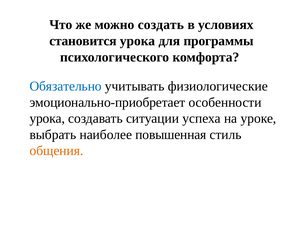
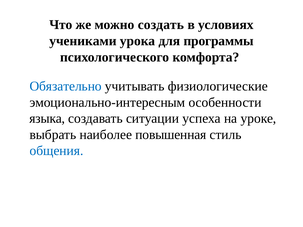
становится: становится -> учениками (83, 41)
эмоционально-приобретает: эмоционально-приобретает -> эмоционально-интересным (107, 102)
урока: урока -> языка (47, 119)
общения colour: orange -> blue (57, 151)
